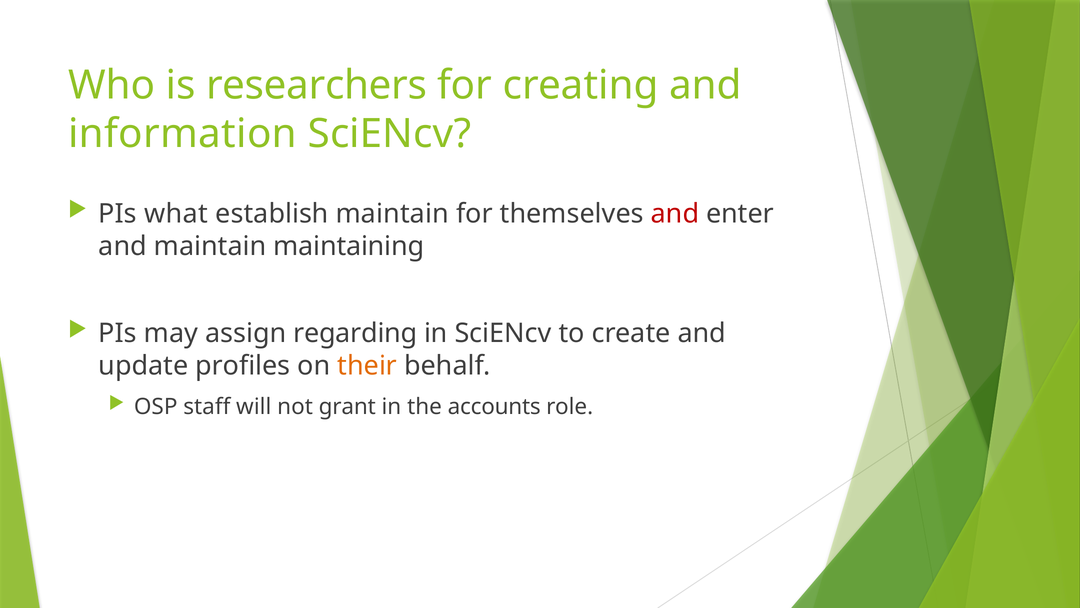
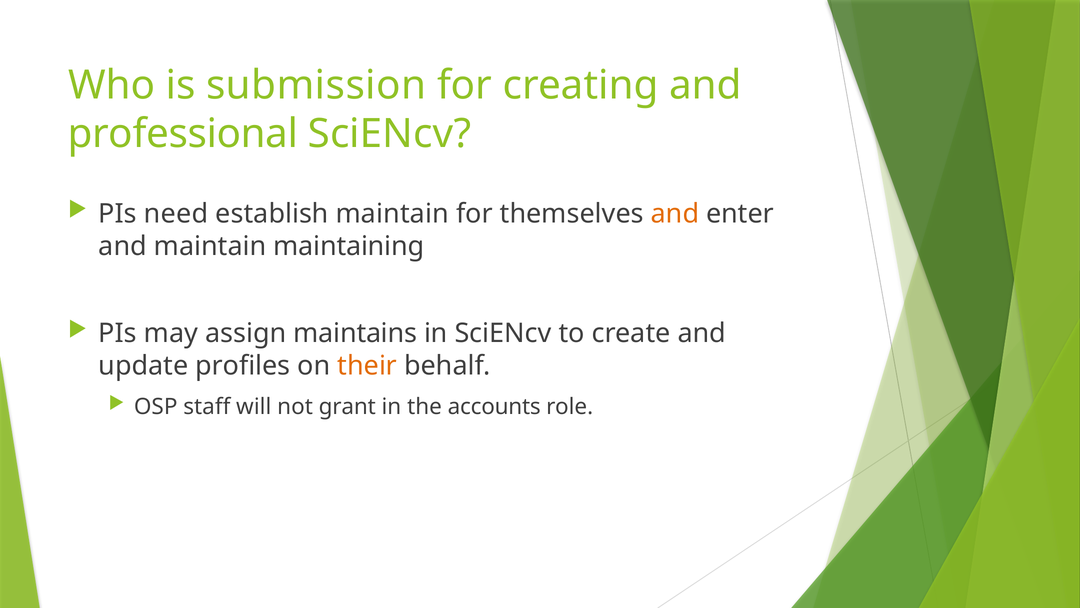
researchers: researchers -> submission (316, 85)
information: information -> professional (183, 134)
what: what -> need (176, 214)
and colour: red -> orange (675, 214)
regarding: regarding -> maintains (355, 333)
